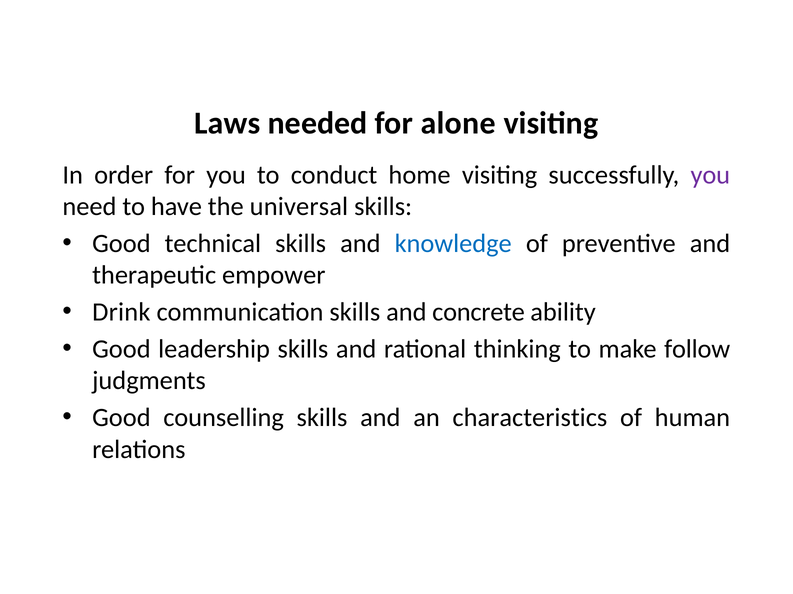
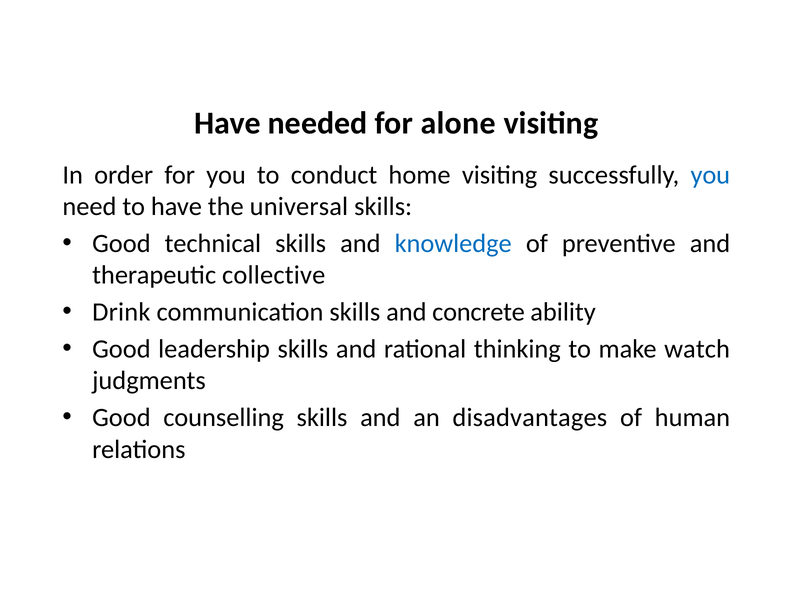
Laws: Laws -> Have (227, 123)
you colour: purple -> blue (710, 175)
empower: empower -> collective (274, 275)
follow: follow -> watch (697, 349)
characteristics: characteristics -> disadvantages (530, 418)
